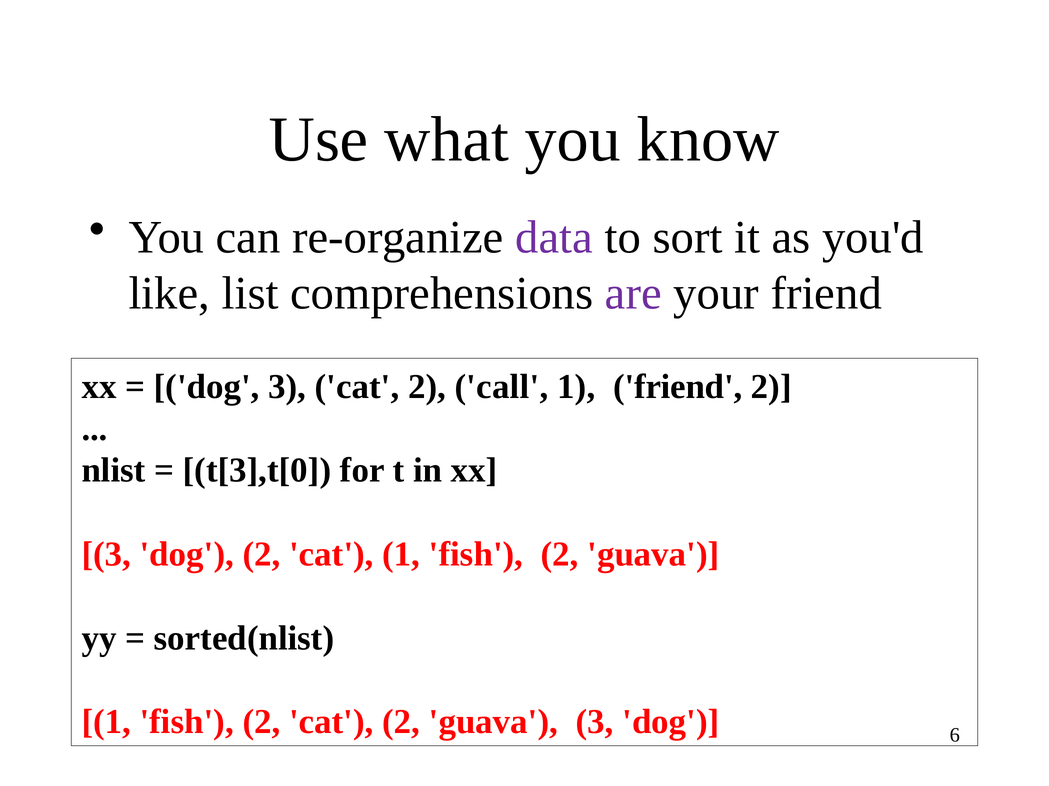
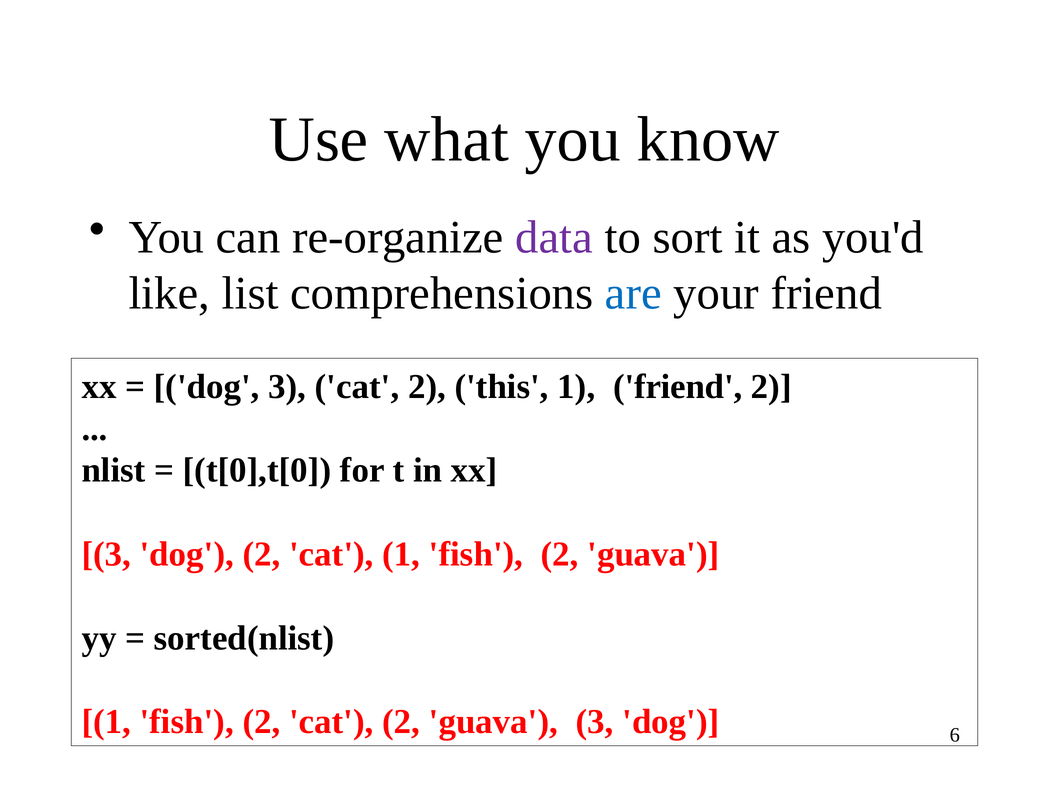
are colour: purple -> blue (633, 293)
call: call -> this (502, 387)
t[3],t[0: t[3],t[0 -> t[0],t[0 (257, 471)
